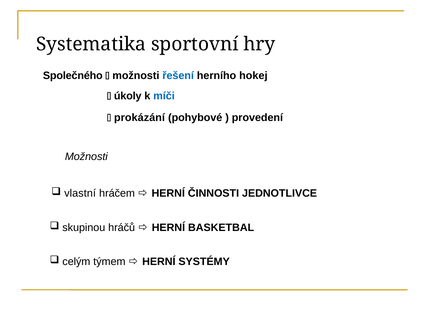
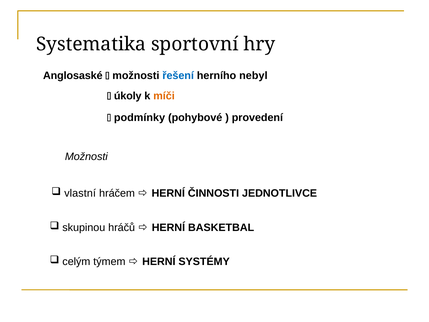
Společného: Společného -> Anglosaské (73, 76)
hokej: hokej -> nebyl (253, 76)
míči colour: blue -> orange (164, 96)
prokázání: prokázání -> podmínky (140, 118)
